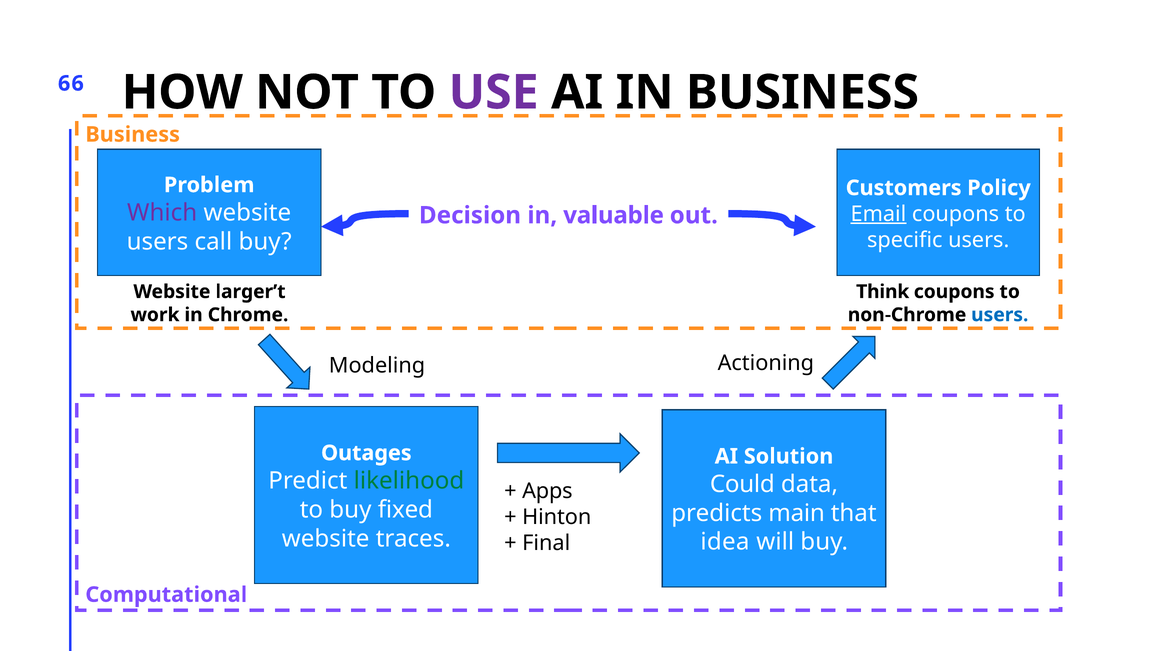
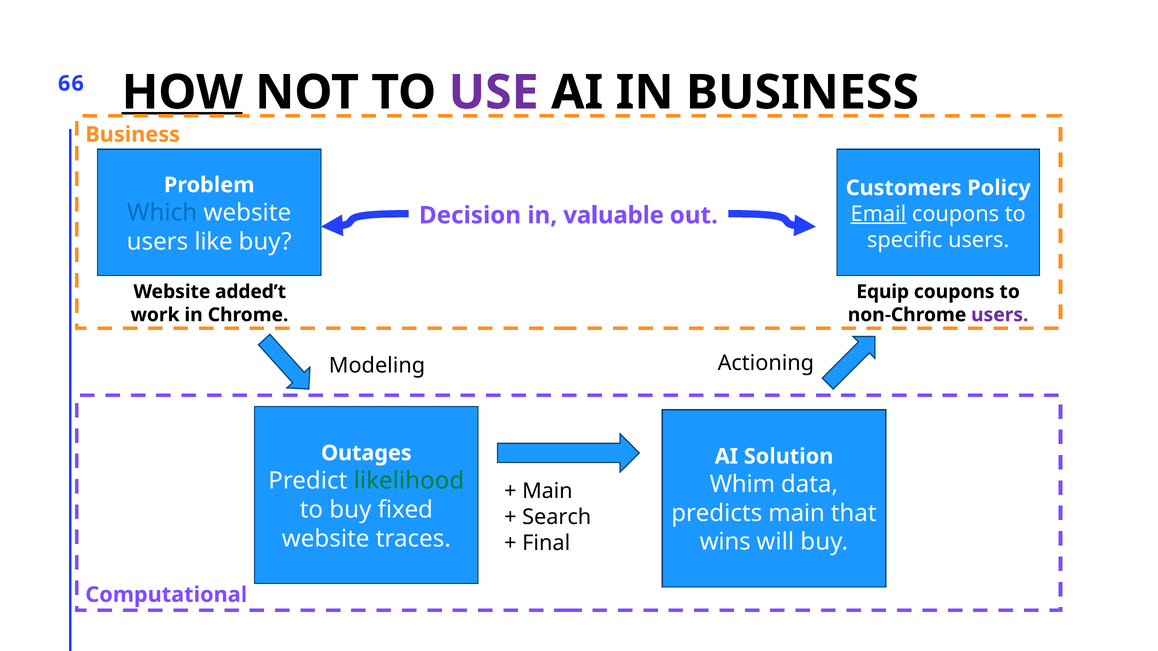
HOW underline: none -> present (182, 93)
Which colour: purple -> blue (162, 213)
call: call -> like (214, 242)
larger’t: larger’t -> added’t (251, 292)
Think: Think -> Equip (883, 292)
users colour: blue -> purple (1000, 315)
Could: Could -> Whim (742, 484)
Apps: Apps -> Main (547, 491)
Hinton: Hinton -> Search (557, 517)
idea: idea -> wins (725, 542)
